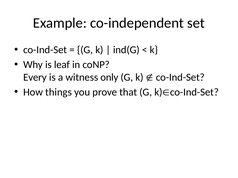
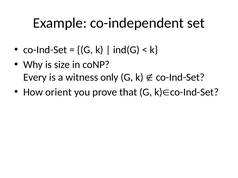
leaf: leaf -> size (62, 65)
things: things -> orient (59, 92)
